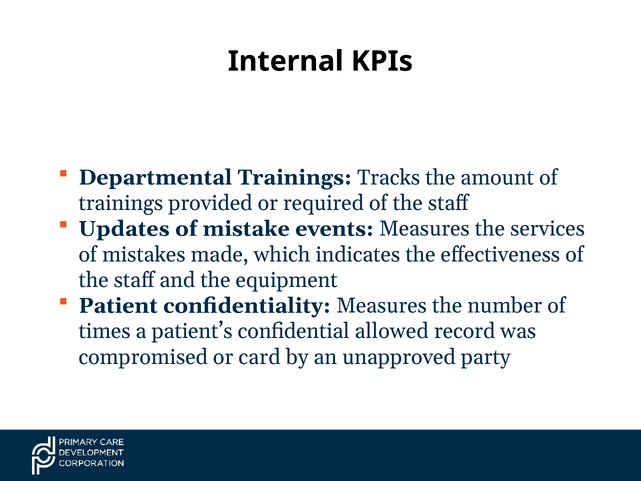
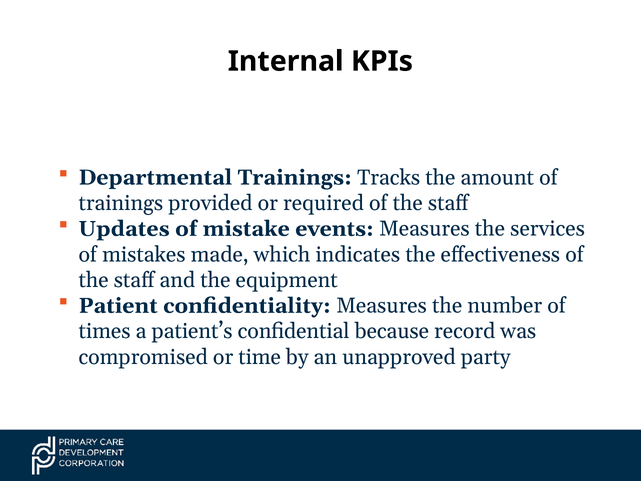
allowed: allowed -> because (392, 331)
card: card -> time (260, 357)
